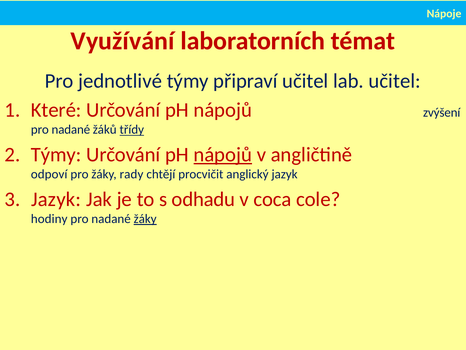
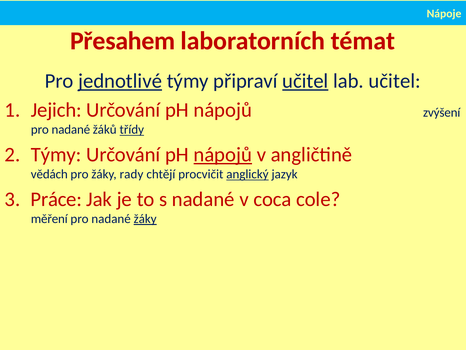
Využívání: Využívání -> Přesahem (123, 41)
jednotlivé underline: none -> present (120, 81)
učitel underline: none -> present (305, 81)
Které: Které -> Jejich (56, 110)
odpoví: odpoví -> vědách (49, 174)
anglický underline: none -> present (247, 174)
Jazyk: Jazyk -> Práce (56, 199)
s odhadu: odhadu -> nadané (203, 199)
hodiny: hodiny -> měření (49, 219)
